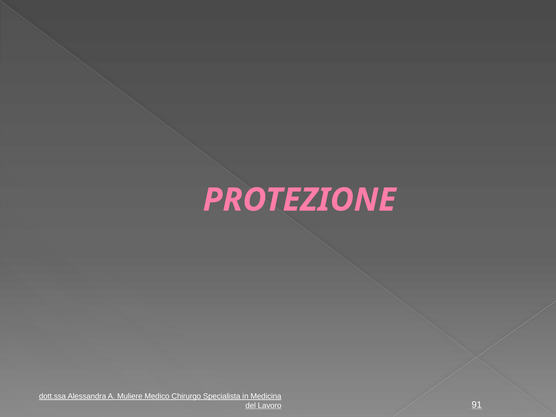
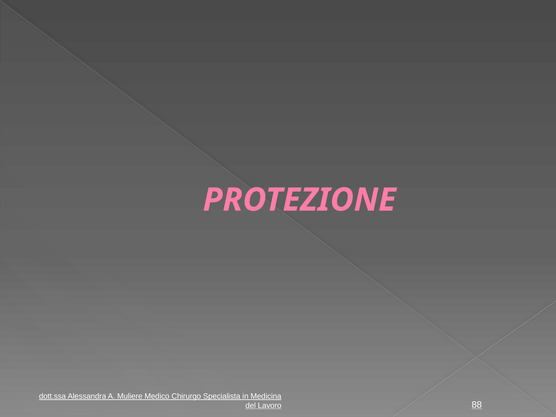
91: 91 -> 88 (477, 405)
